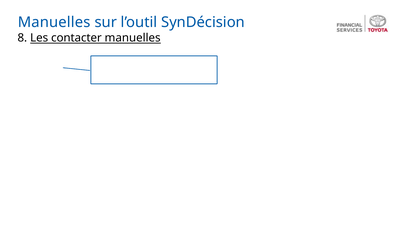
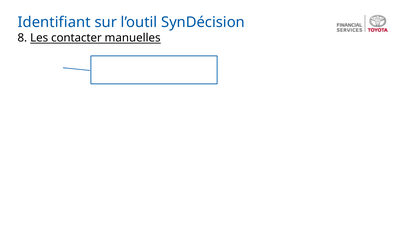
Manuelles: Manuelles -> Identifiant (54, 22)
